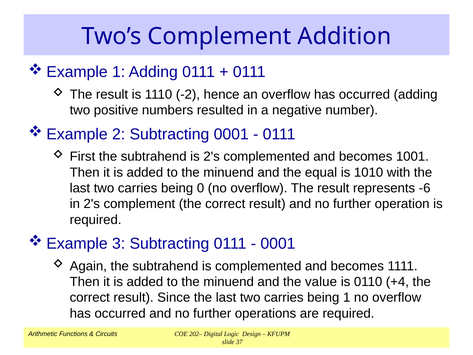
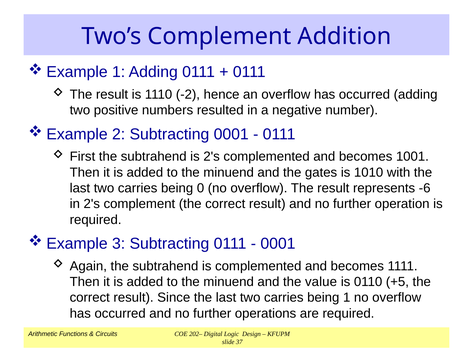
equal: equal -> gates (321, 172)
+4: +4 -> +5 (397, 282)
